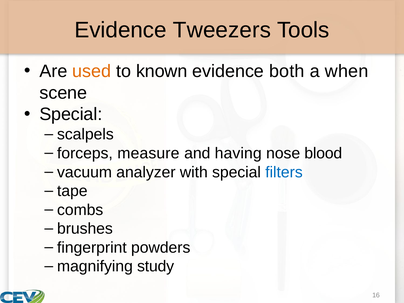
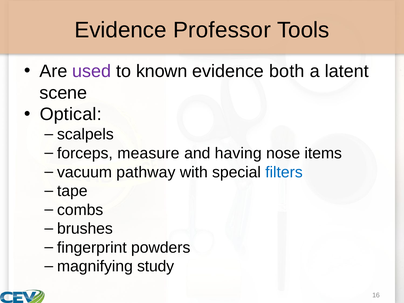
Tweezers: Tweezers -> Professor (222, 30)
used colour: orange -> purple (92, 71)
when: when -> latent (347, 71)
Special: Special -> Optical (71, 114)
blood: blood -> items (323, 153)
analyzer: analyzer -> pathway (146, 172)
